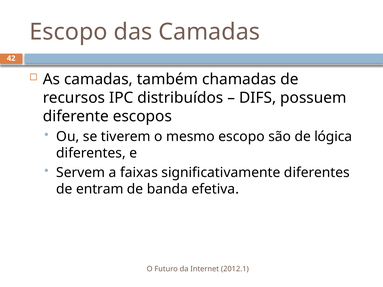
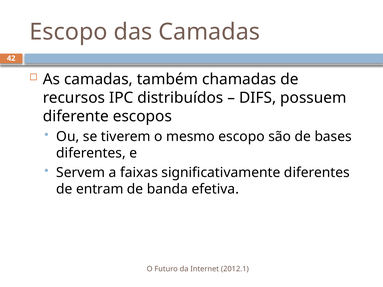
lógica: lógica -> bases (333, 137)
